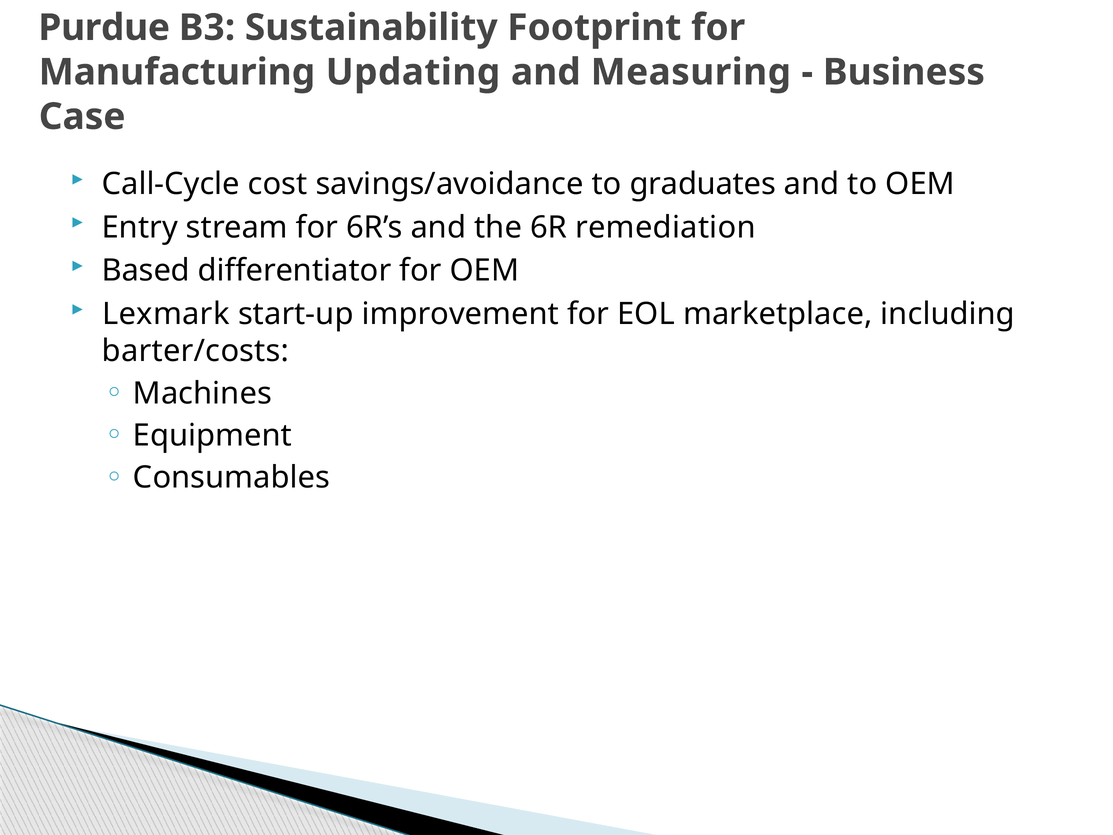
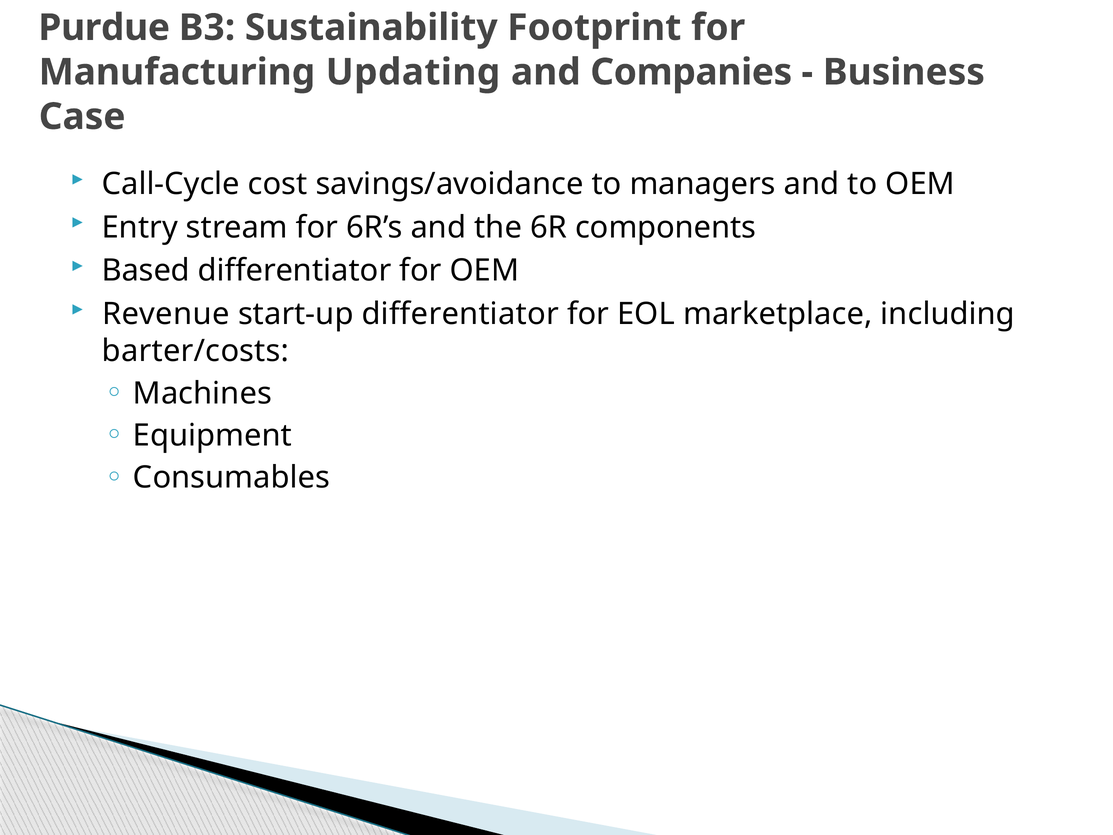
Measuring: Measuring -> Companies (691, 72)
graduates: graduates -> managers (703, 184)
remediation: remediation -> components (666, 227)
Lexmark: Lexmark -> Revenue (166, 314)
start-up improvement: improvement -> differentiator (460, 314)
